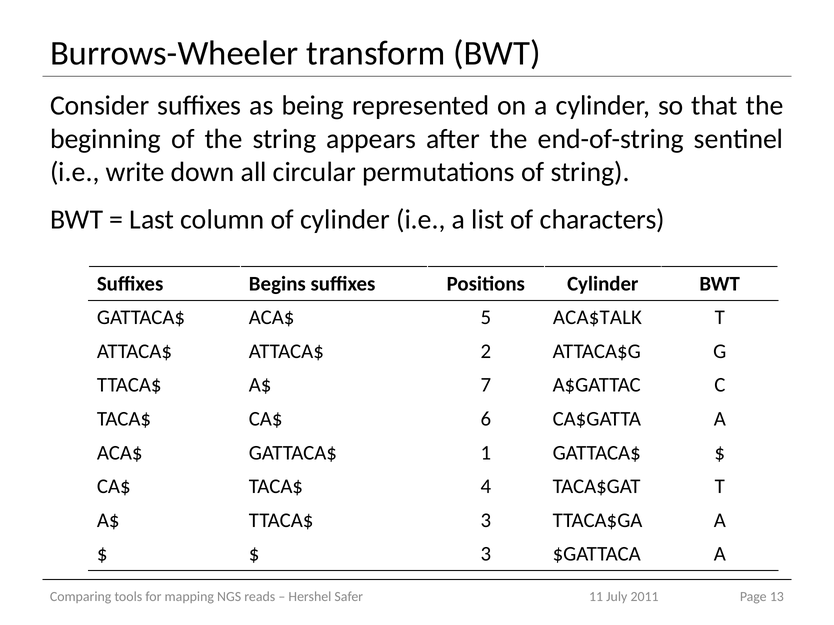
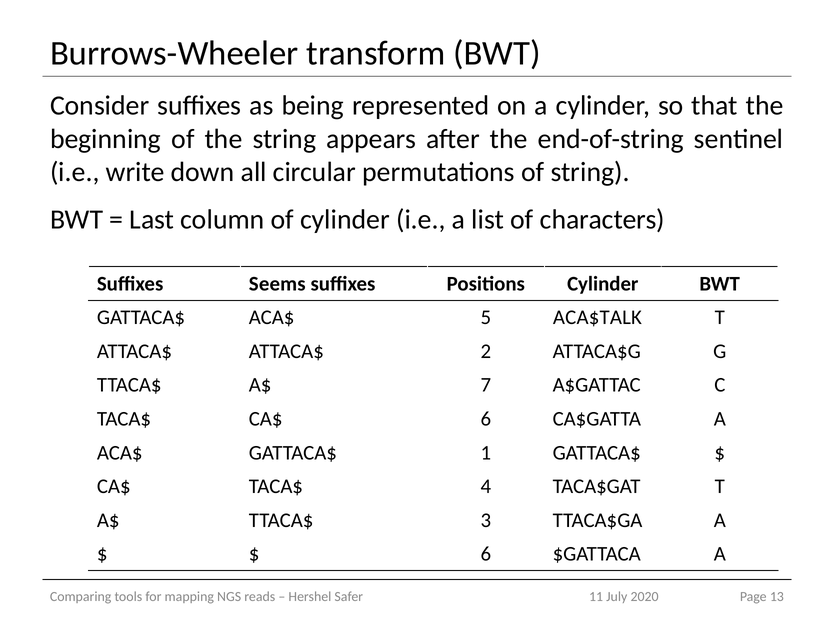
Begins: Begins -> Seems (277, 284)
3: 3 -> 6 (486, 554)
2011: 2011 -> 2020 (645, 597)
